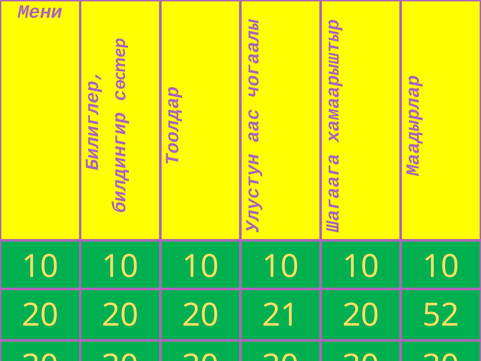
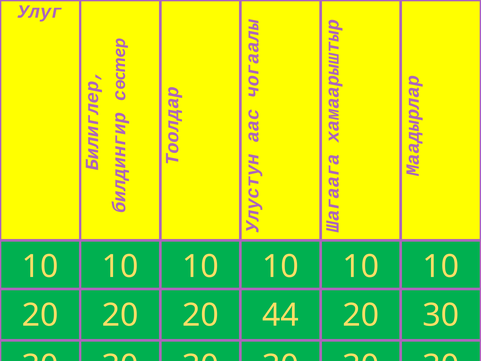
Мени: Мени -> Улуг (40, 12)
21: 21 -> 44 (281, 315)
20 52: 52 -> 30 (441, 315)
